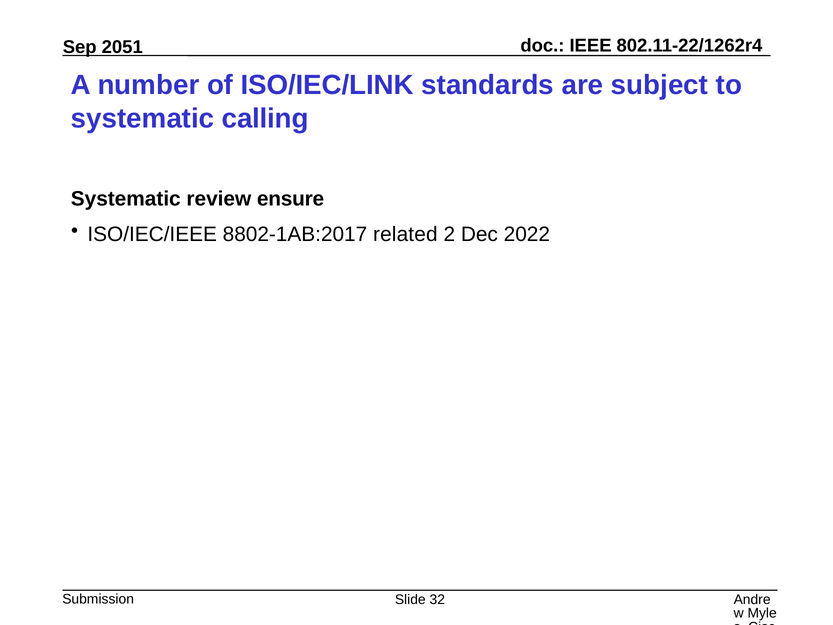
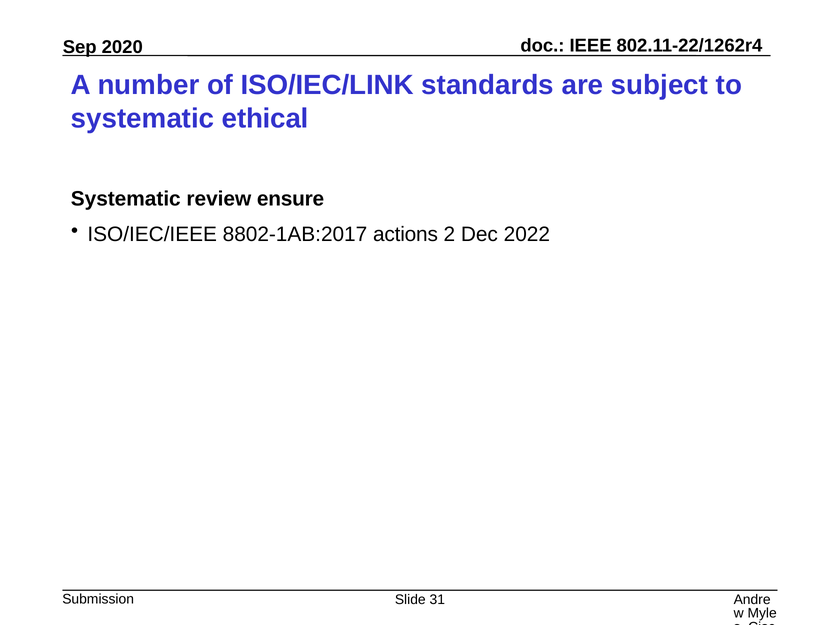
2051: 2051 -> 2020 (122, 47)
calling: calling -> ethical (265, 119)
related: related -> actions (405, 234)
32: 32 -> 31 (437, 599)
